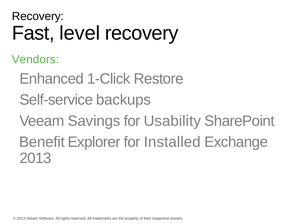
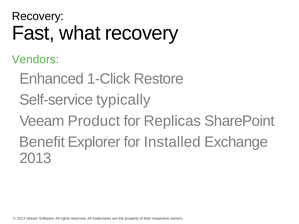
level: level -> what (80, 33)
backups: backups -> typically (123, 100)
Savings: Savings -> Product (94, 121)
Usability: Usability -> Replicas (172, 121)
